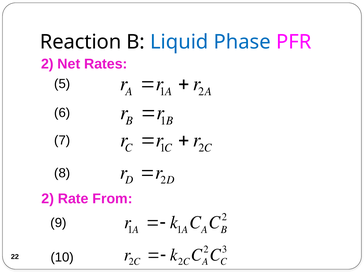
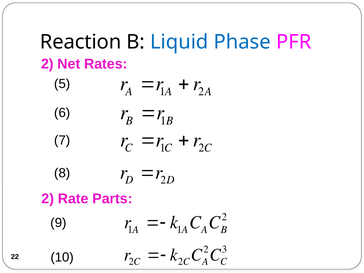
From: From -> Parts (112, 199)
